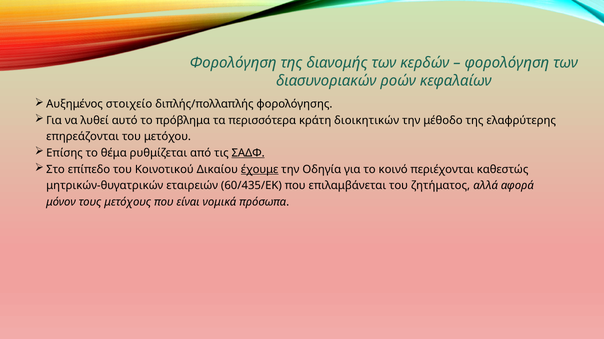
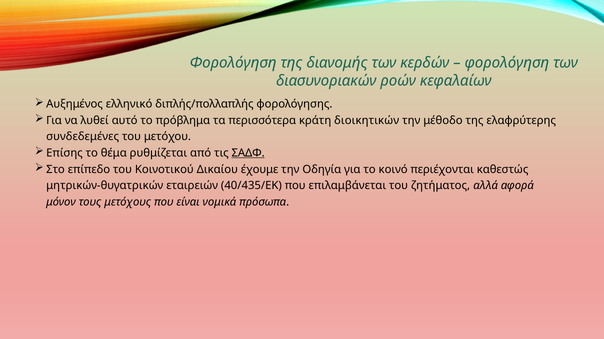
στοιχείο: στοιχείο -> ελληνικό (129, 104)
επηρεάζονται: επηρεάζονται -> συνδεδεμένες (83, 137)
έχουμε underline: present -> none (260, 170)
60/435/ΕΚ: 60/435/ΕΚ -> 40/435/ΕΚ (251, 186)
